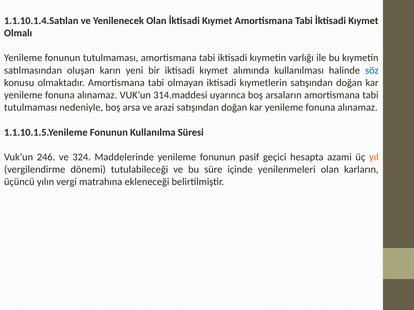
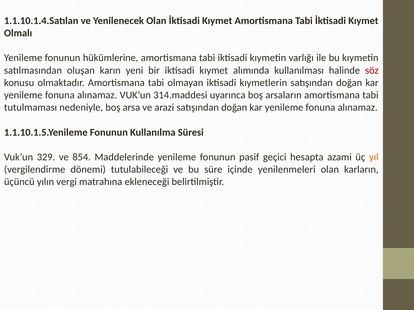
fonunun tutulmaması: tutulmaması -> hükümlerine (111, 58)
söz colour: blue -> red (372, 70)
246: 246 -> 329 (46, 157)
324: 324 -> 854 (82, 157)
